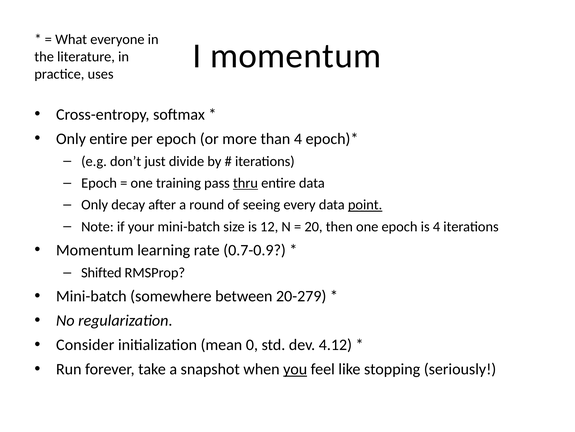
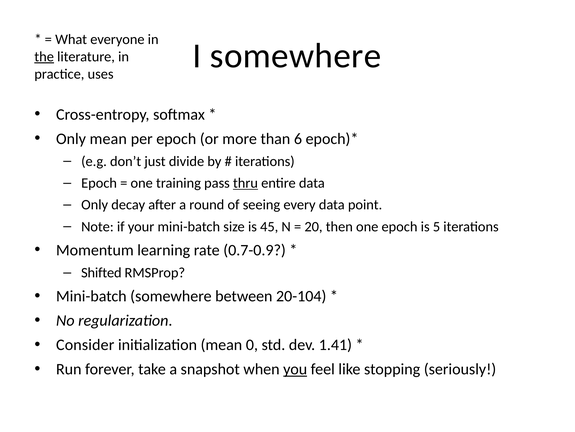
I momentum: momentum -> somewhere (296, 56)
the underline: none -> present (44, 57)
Only entire: entire -> mean (108, 138)
than 4: 4 -> 6 (298, 138)
point underline: present -> none (365, 205)
12: 12 -> 45 (269, 226)
is 4: 4 -> 5 (437, 226)
20-279: 20-279 -> 20-104 (301, 296)
4.12: 4.12 -> 1.41 (335, 344)
